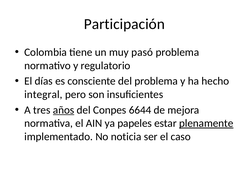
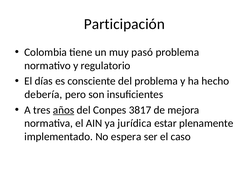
integral: integral -> debería (43, 94)
6644: 6644 -> 3817 (140, 110)
papeles: papeles -> jurídica (135, 123)
plenamente underline: present -> none (206, 123)
noticia: noticia -> espera (126, 136)
